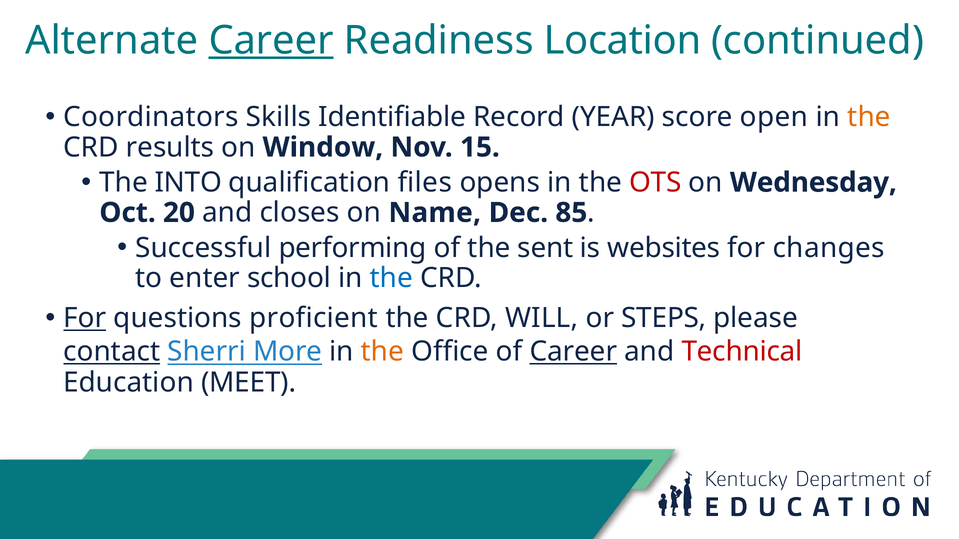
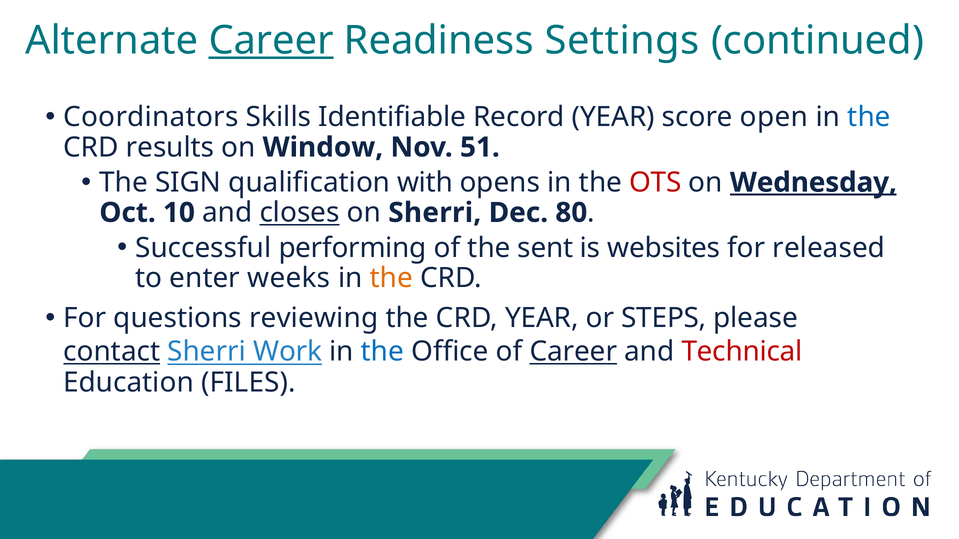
Location: Location -> Settings (622, 41)
the colour: orange -> blue (869, 117)
15: 15 -> 51 (480, 147)
INTO: INTO -> SIGN (188, 183)
files: files -> with (425, 183)
Wednesday underline: none -> present (813, 183)
20: 20 -> 10 (179, 213)
closes underline: none -> present (300, 213)
on Name: Name -> Sherri (435, 213)
85: 85 -> 80 (571, 213)
changes: changes -> released (829, 248)
school: school -> weeks (289, 278)
the colour: blue -> orange (391, 278)
For underline: present -> none (85, 318)
proficient: proficient -> reviewing (314, 318)
CRD WILL: WILL -> YEAR (542, 318)
More: More -> Work (288, 352)
the colour: orange -> blue (382, 352)
MEET: MEET -> FILES (248, 383)
